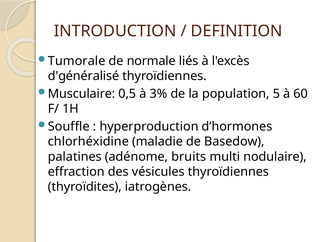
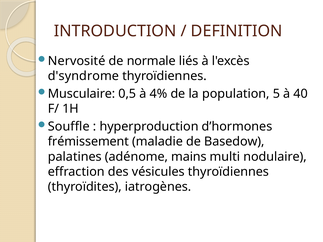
Tumorale: Tumorale -> Nervosité (77, 61)
d'généralisé: d'généralisé -> d'syndrome (83, 76)
3%: 3% -> 4% (158, 94)
60: 60 -> 40 (301, 94)
chlorhéxidine: chlorhéxidine -> frémissement (88, 142)
bruits: bruits -> mains (189, 157)
